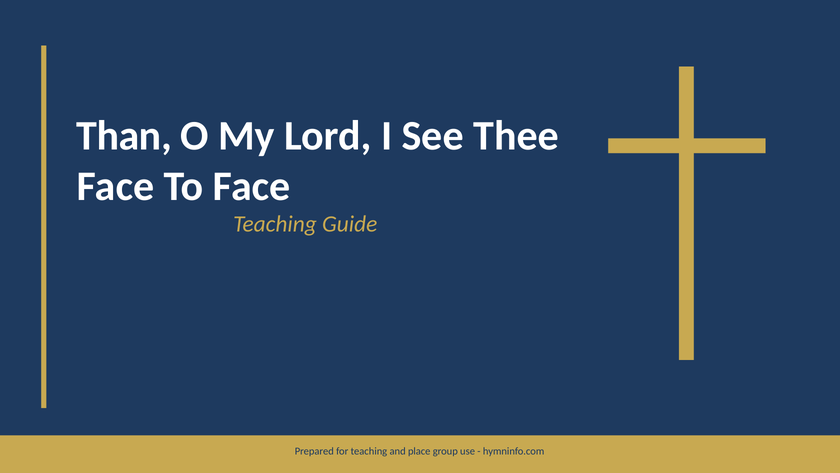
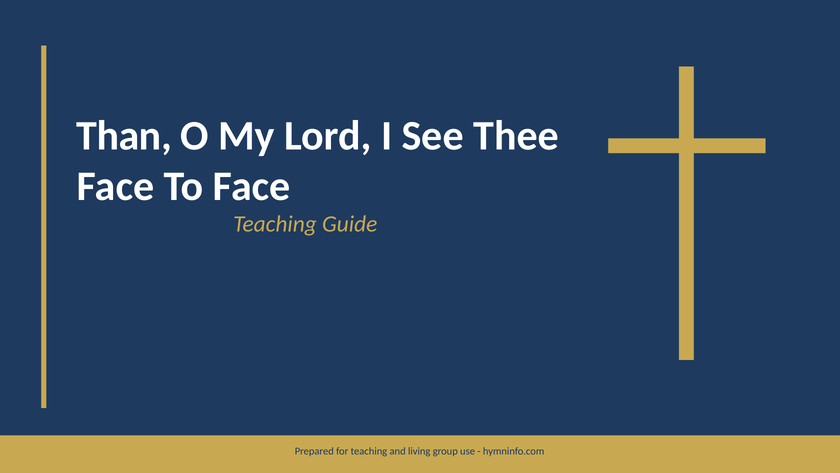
place: place -> living (419, 451)
